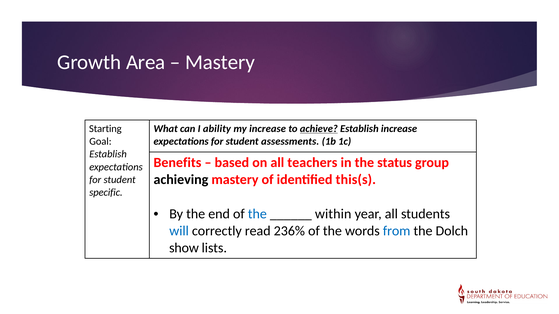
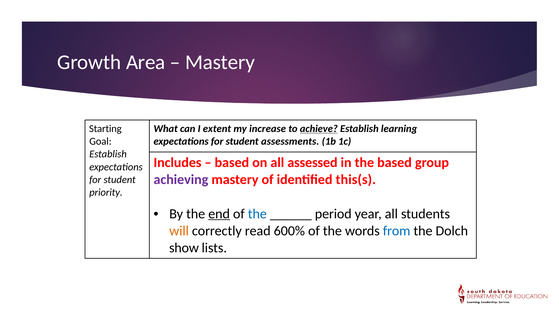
ability: ability -> extent (217, 129)
Establish increase: increase -> learning (399, 129)
Benefits: Benefits -> Includes (177, 163)
teachers: teachers -> assessed (312, 163)
the status: status -> based (394, 163)
achieving colour: black -> purple (181, 180)
specific: specific -> priority (106, 193)
end underline: none -> present (219, 214)
within: within -> period (333, 214)
will colour: blue -> orange (179, 231)
236%: 236% -> 600% (289, 231)
